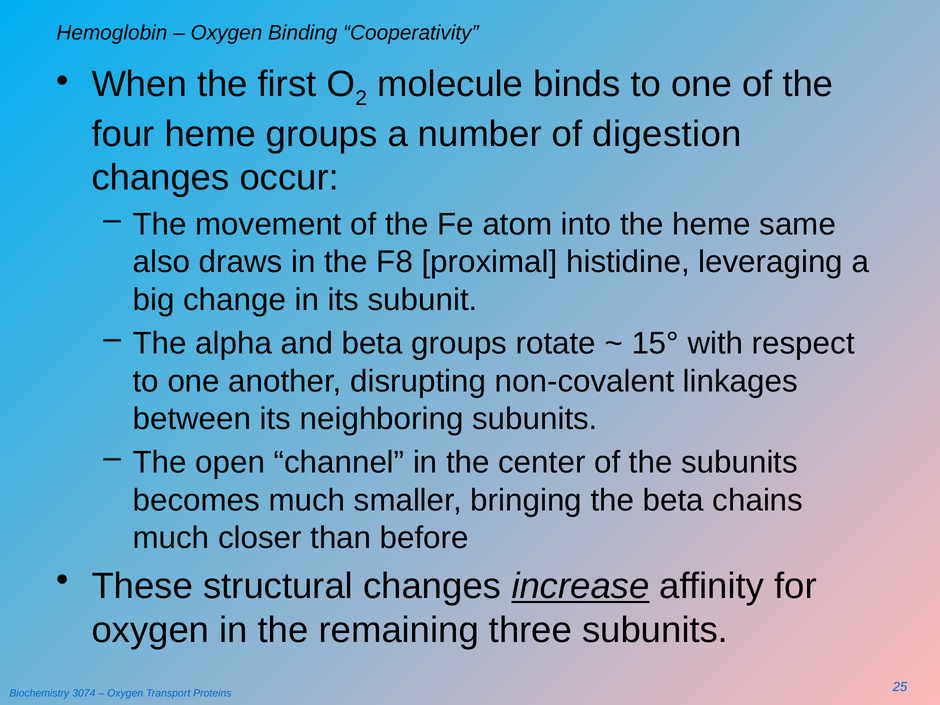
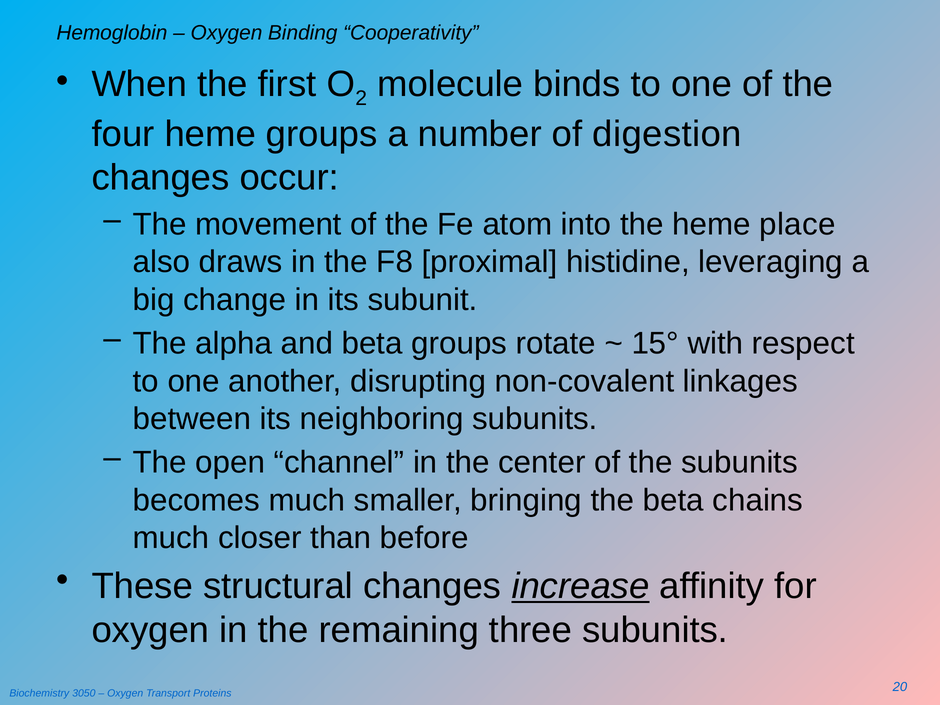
same: same -> place (798, 225)
3074: 3074 -> 3050 (84, 693)
25: 25 -> 20 (900, 687)
